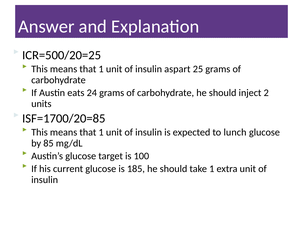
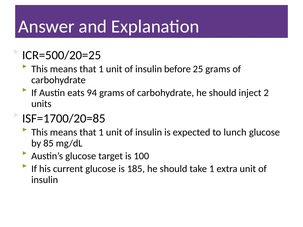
aspart: aspart -> before (177, 69)
24: 24 -> 94 (92, 93)
